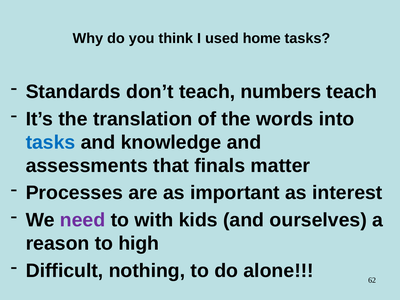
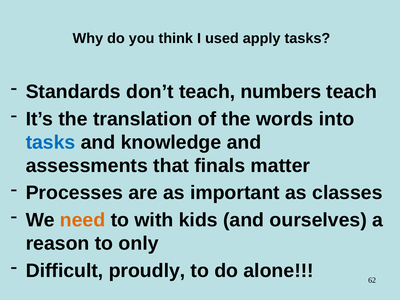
home: home -> apply (262, 38)
interest: interest -> classes (347, 193)
need colour: purple -> orange (83, 220)
high: high -> only (139, 243)
nothing: nothing -> proudly (147, 271)
